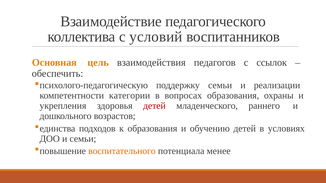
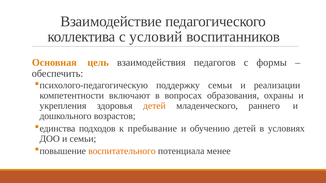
ссылок: ссылок -> формы (272, 63)
категории: категории -> включают (130, 96)
детей colour: red -> orange (154, 106)
к образования: образования -> пребывание (152, 129)
